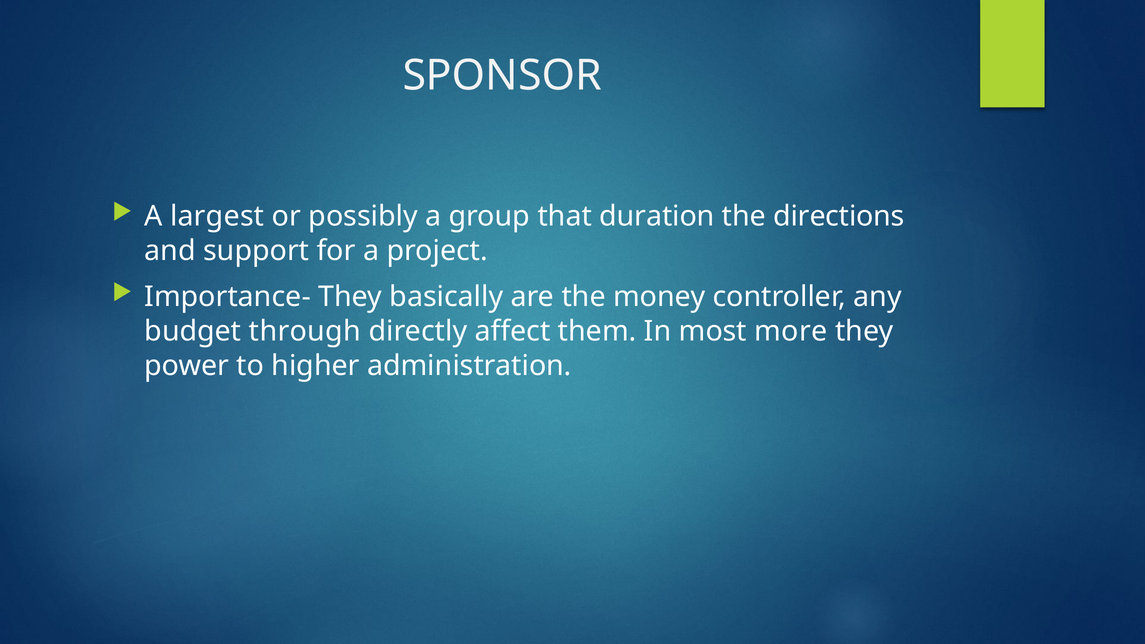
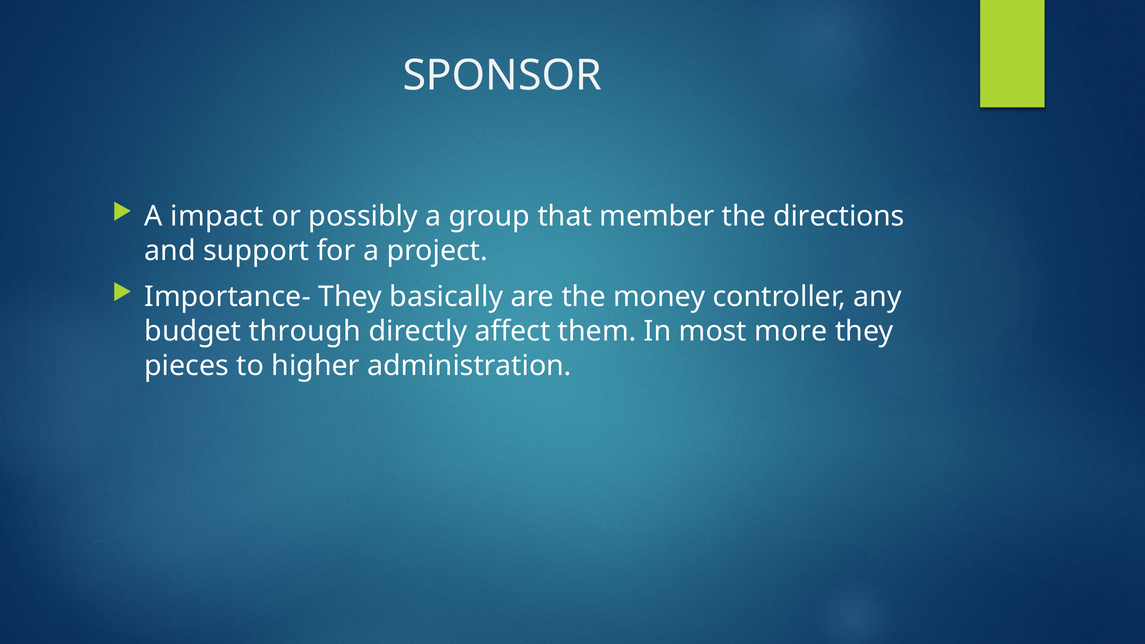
largest: largest -> impact (217, 216)
duration: duration -> member (657, 216)
power: power -> pieces (187, 366)
